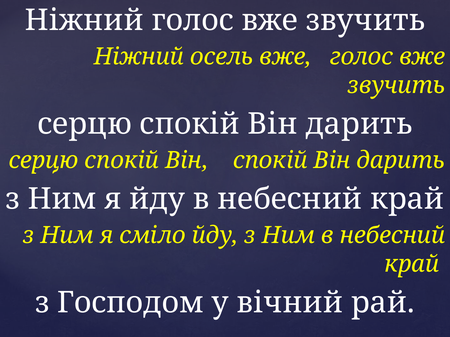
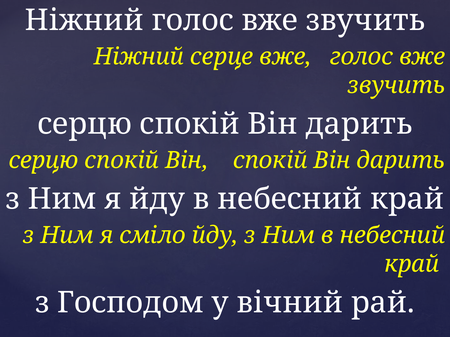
осель: осель -> серце (222, 57)
